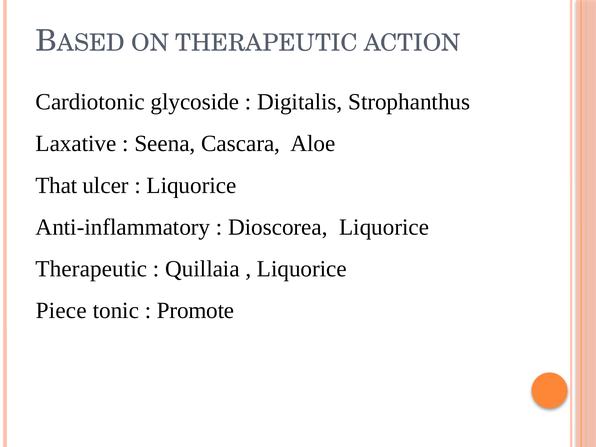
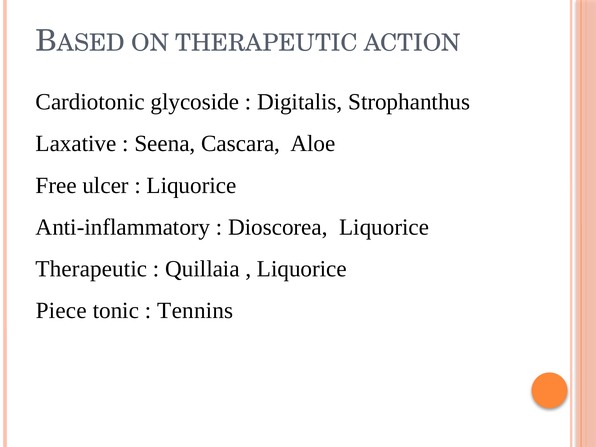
That: That -> Free (56, 185)
Promote: Promote -> Tennins (195, 311)
